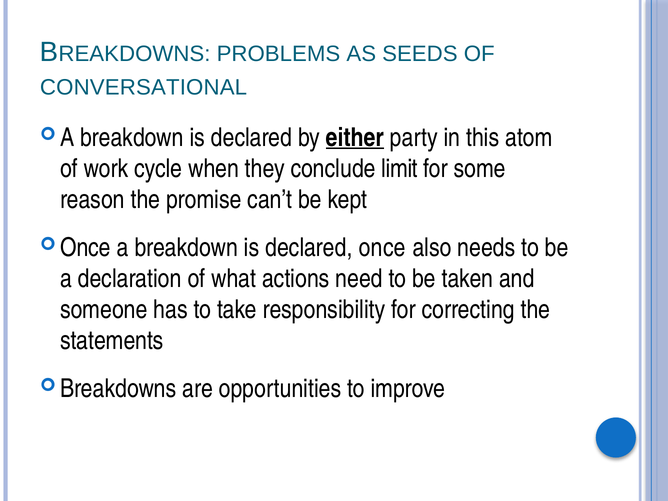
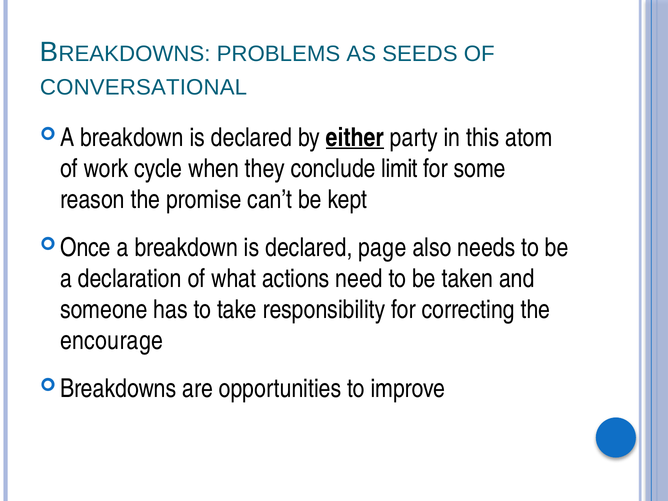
once: once -> page (382, 248)
statements: statements -> encourage (112, 341)
